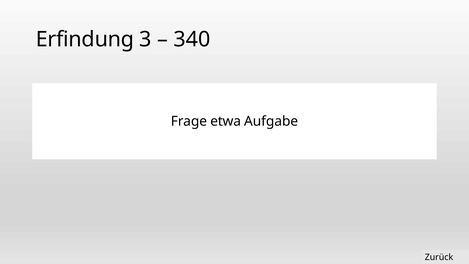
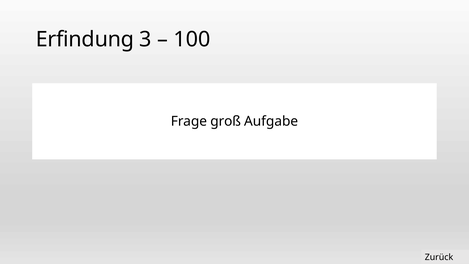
340: 340 -> 100 (192, 39)
etwa: etwa -> groß (226, 121)
